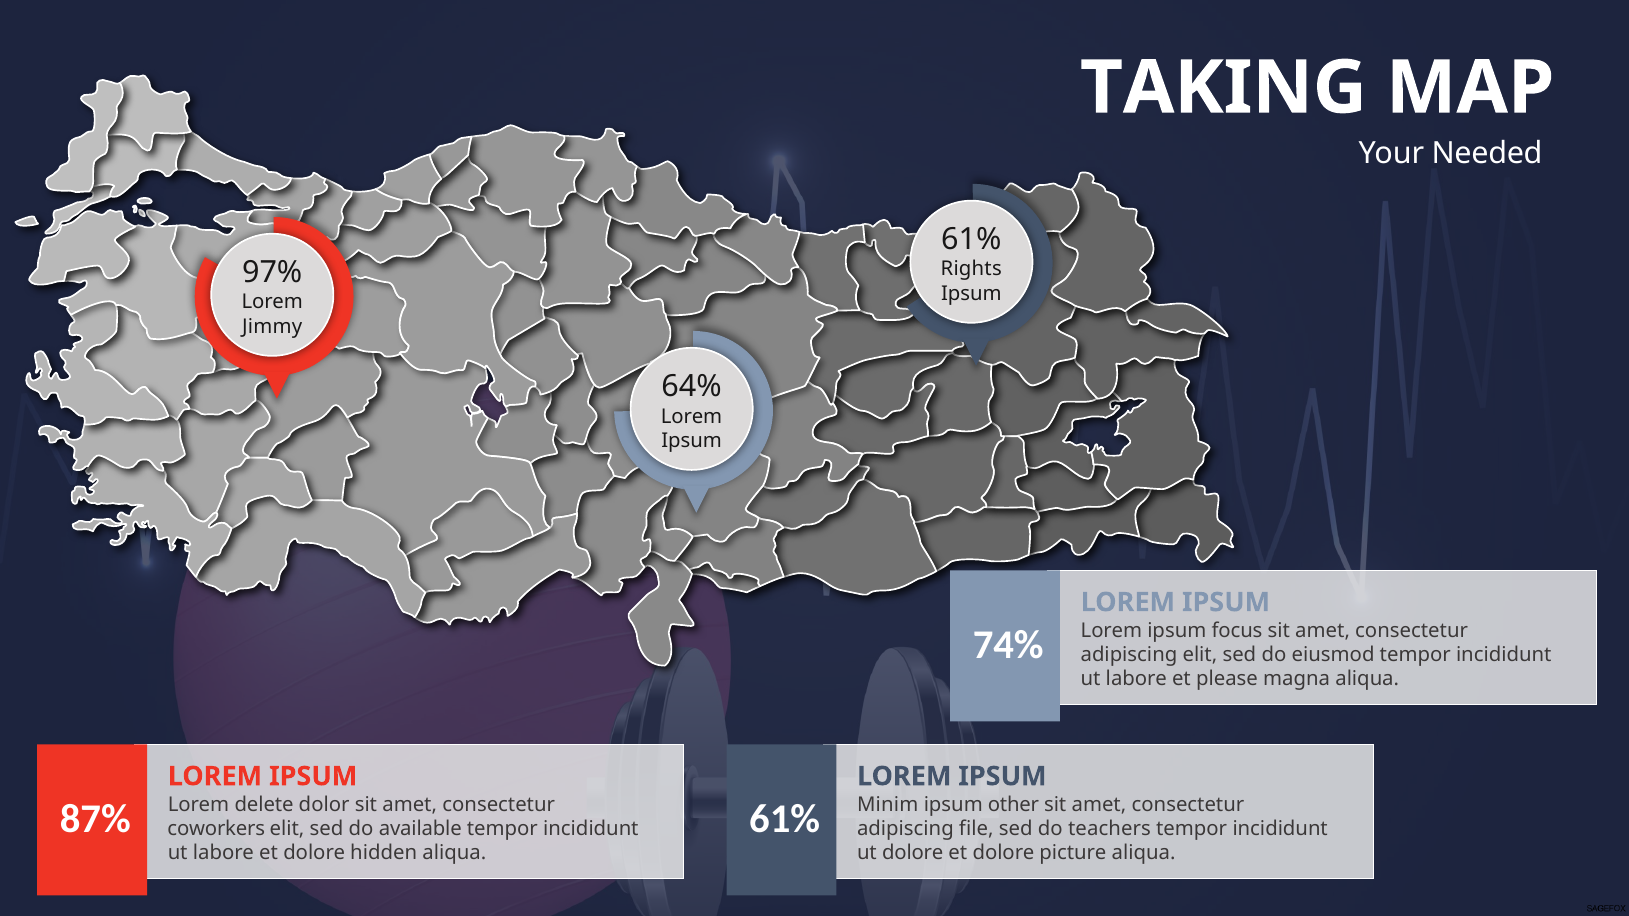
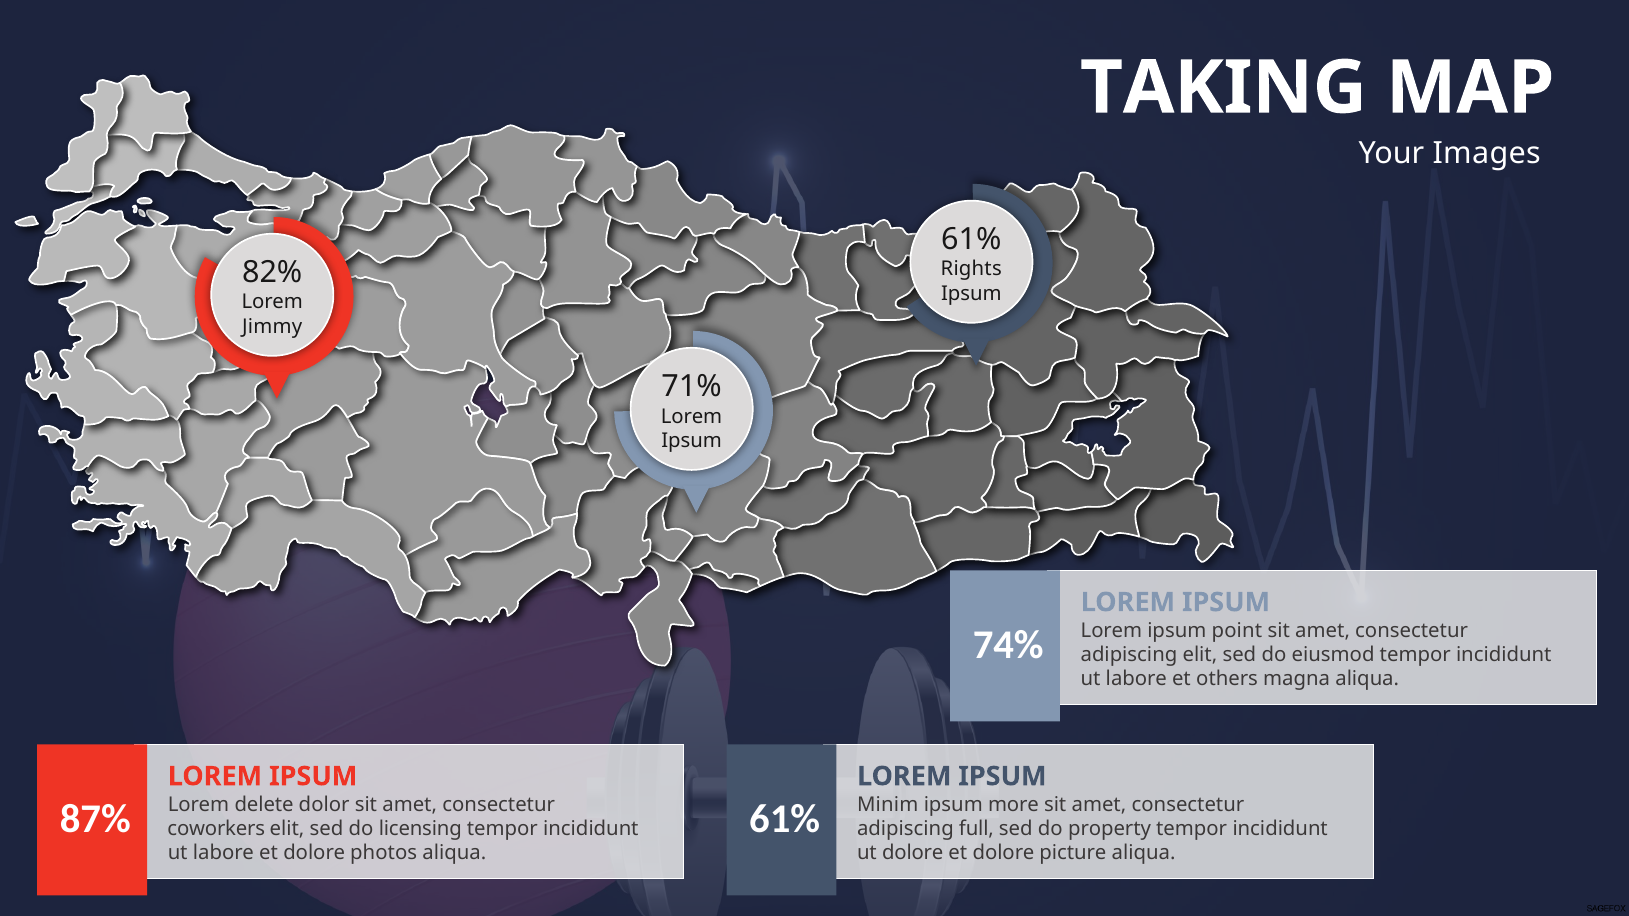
Needed: Needed -> Images (1487, 153)
97%: 97% -> 82% (272, 273)
64%: 64% -> 71% (692, 387)
focus: focus -> point (1237, 631)
please: please -> others (1227, 679)
other: other -> more (1013, 805)
available: available -> licensing (420, 829)
file: file -> full (976, 829)
teachers: teachers -> property (1110, 829)
hidden: hidden -> photos (384, 853)
